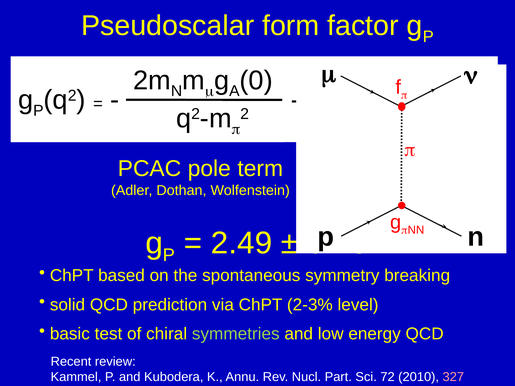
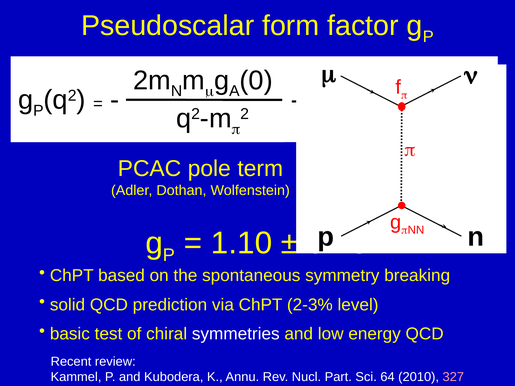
2.49: 2.49 -> 1.10 (242, 243)
symmetries colour: light green -> white (236, 334)
72: 72 -> 64 (388, 377)
